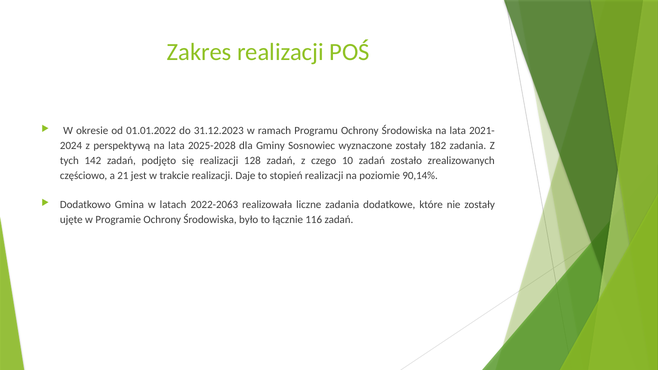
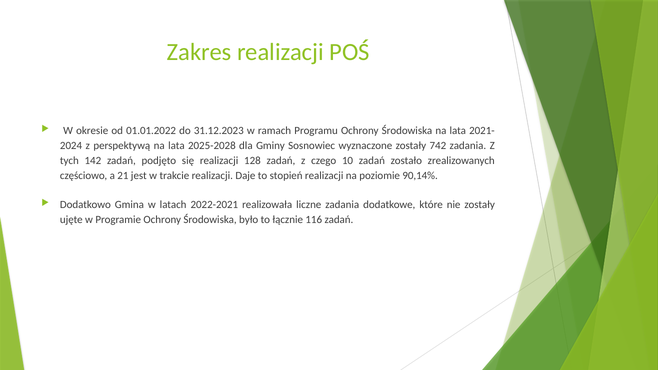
182: 182 -> 742 (438, 146)
2022-2063: 2022-2063 -> 2022-2021 (214, 205)
